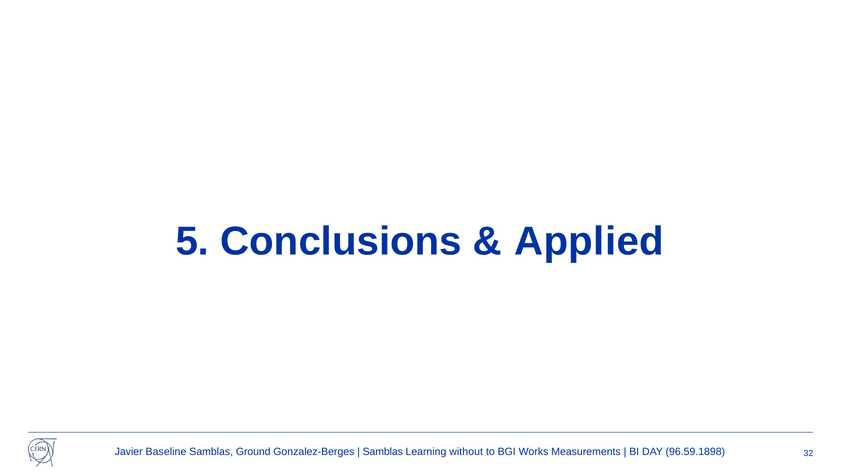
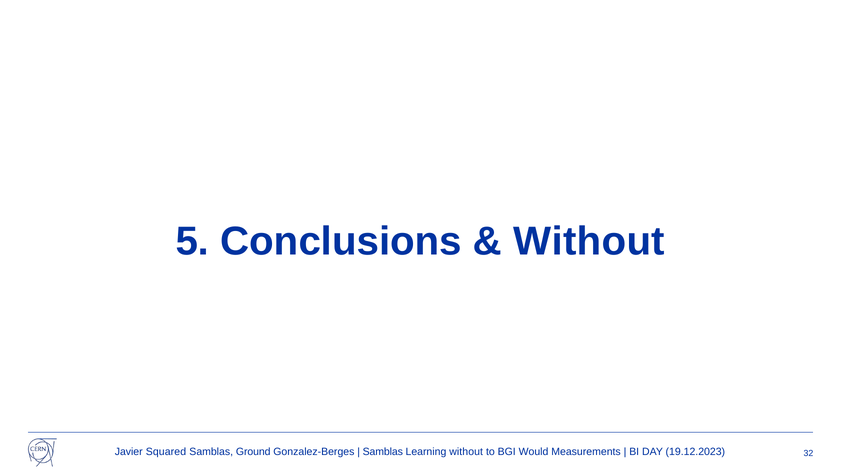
Applied: Applied -> Without (589, 242)
Baseline: Baseline -> Squared (166, 452)
Works: Works -> Would (534, 452)
96.59.1898: 96.59.1898 -> 19.12.2023 (695, 452)
